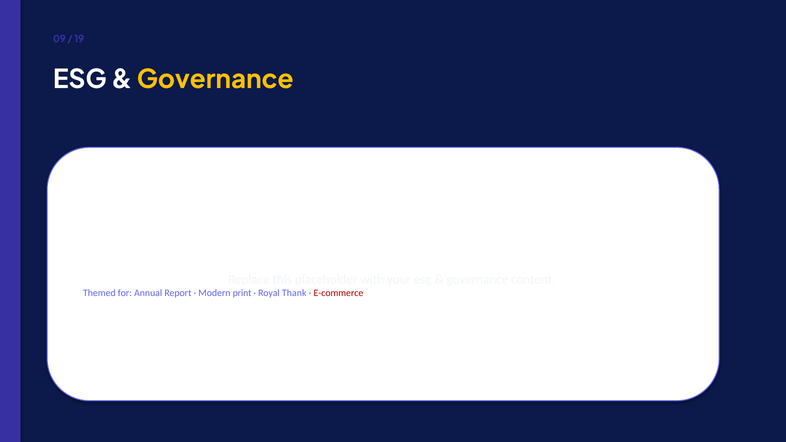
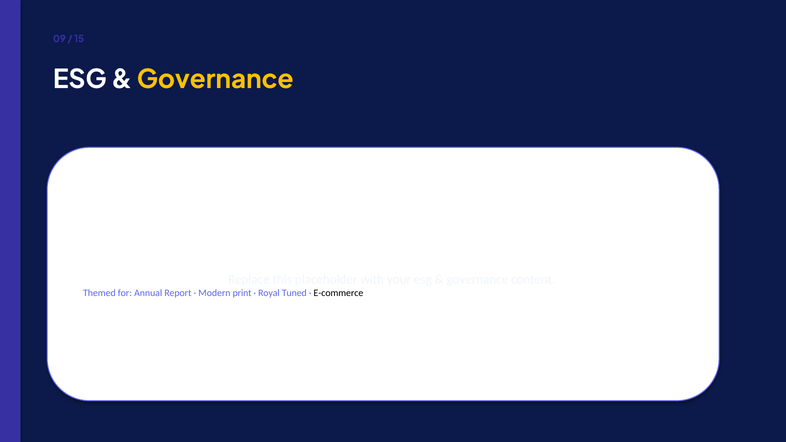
19: 19 -> 15 (79, 39)
Thank: Thank -> Tuned (294, 293)
E-commerce colour: red -> black (338, 293)
